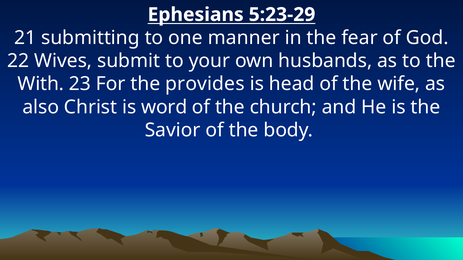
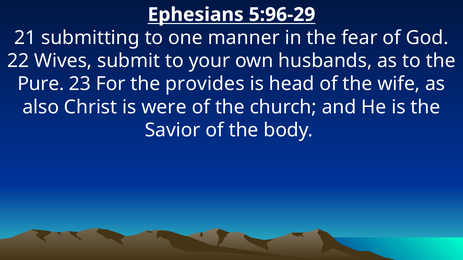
5:23-29: 5:23-29 -> 5:96-29 (282, 15)
With: With -> Pure (41, 84)
word: word -> were (164, 107)
